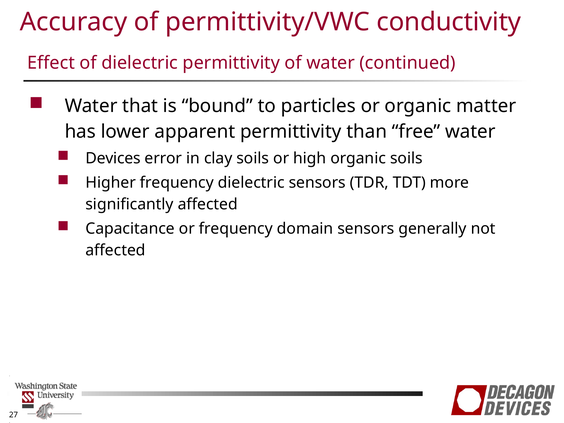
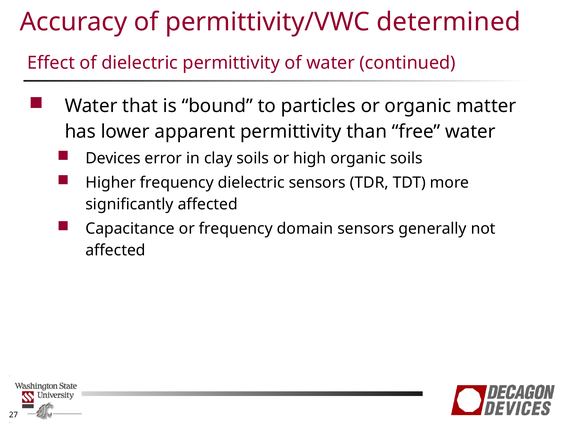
conductivity: conductivity -> determined (449, 22)
